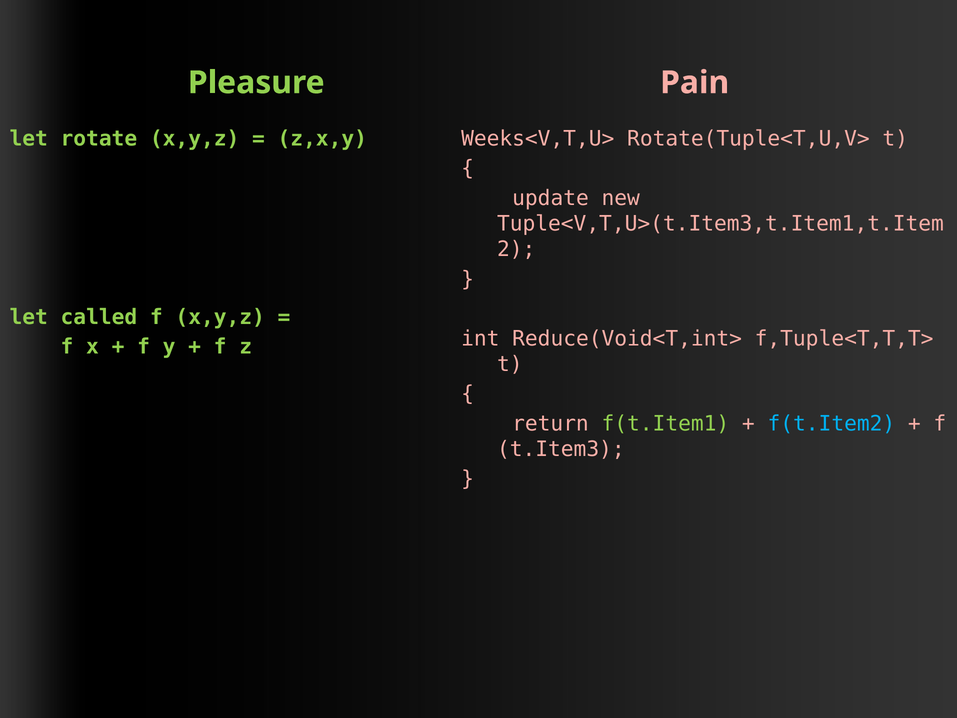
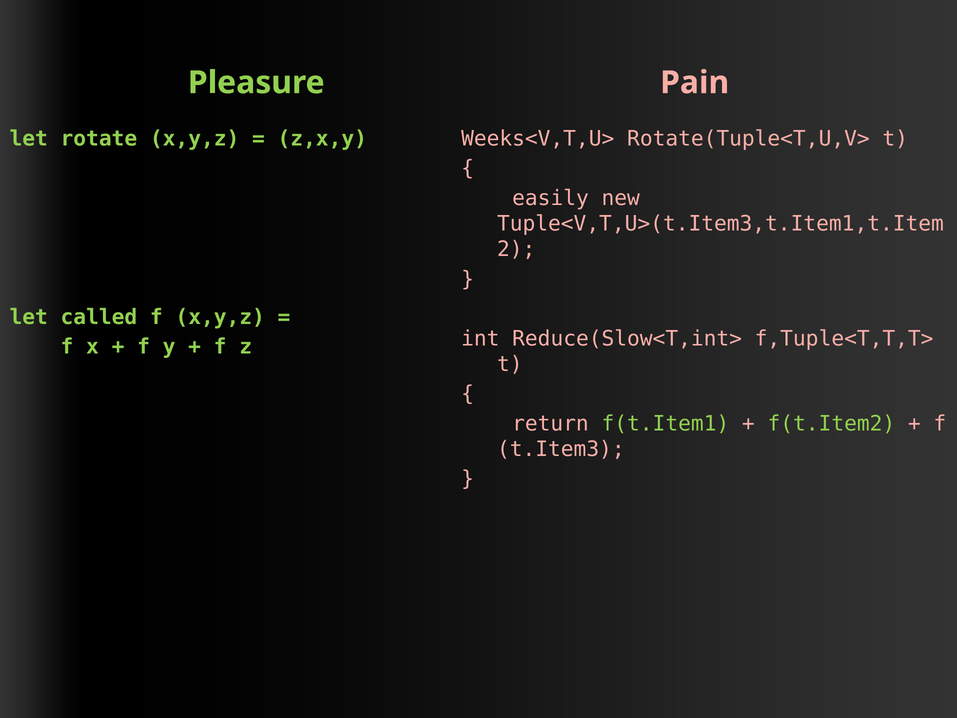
update: update -> easily (551, 198)
Reduce(Void<T,int>: Reduce(Void<T,int> -> Reduce(Slow<T,int> (627, 338)
f(t.Item2 colour: light blue -> light green (831, 424)
